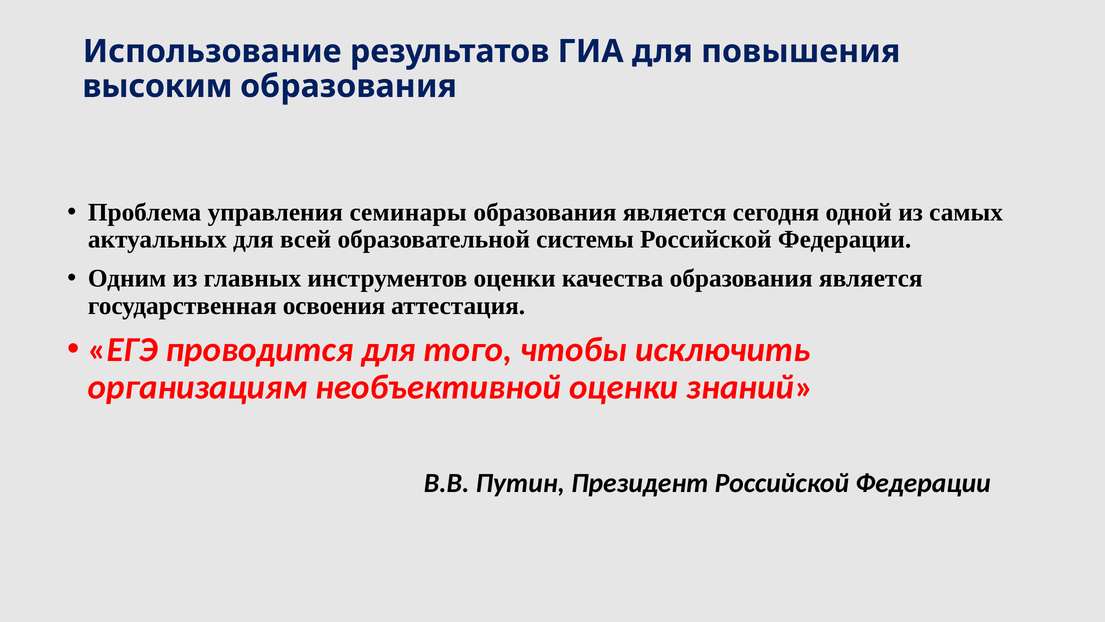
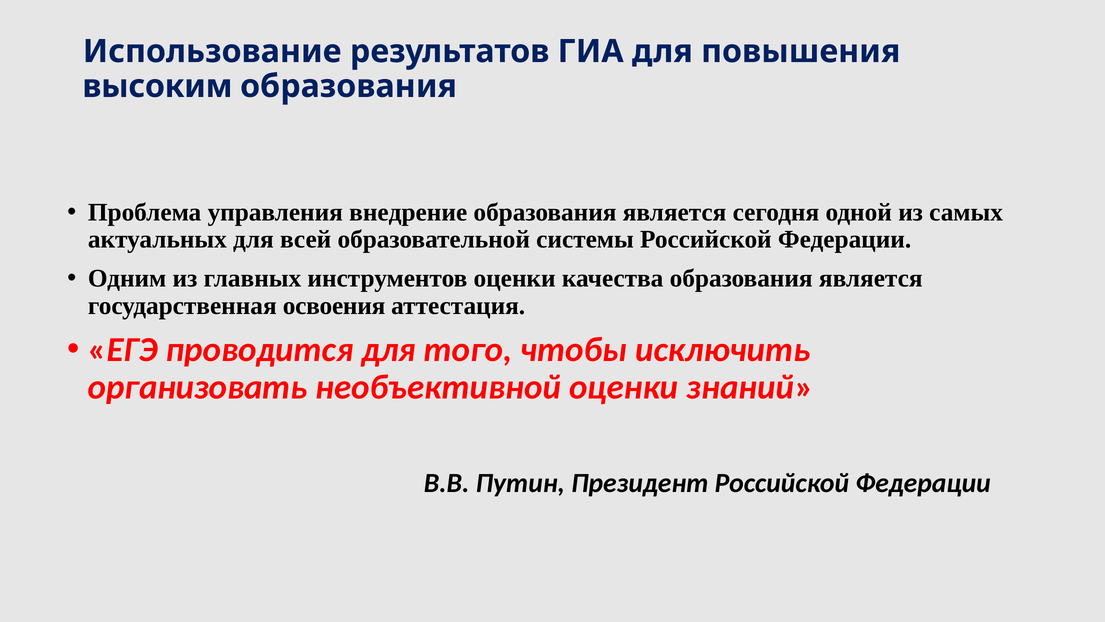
семинары: семинары -> внедрение (408, 212)
организациям: организациям -> организовать (198, 387)
